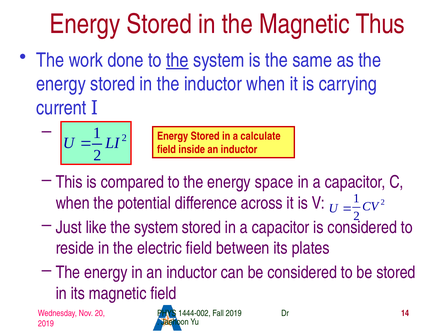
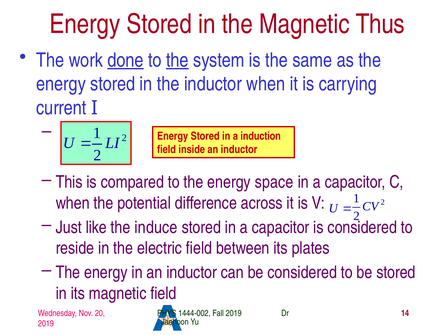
done underline: none -> present (126, 60)
calculate: calculate -> induction (261, 136)
like the system: system -> induce (156, 228)
